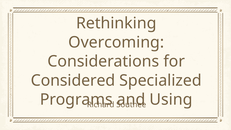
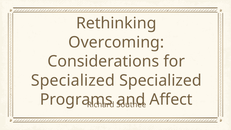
Considered: Considered -> Specialized (73, 80)
Using: Using -> Affect (171, 99)
